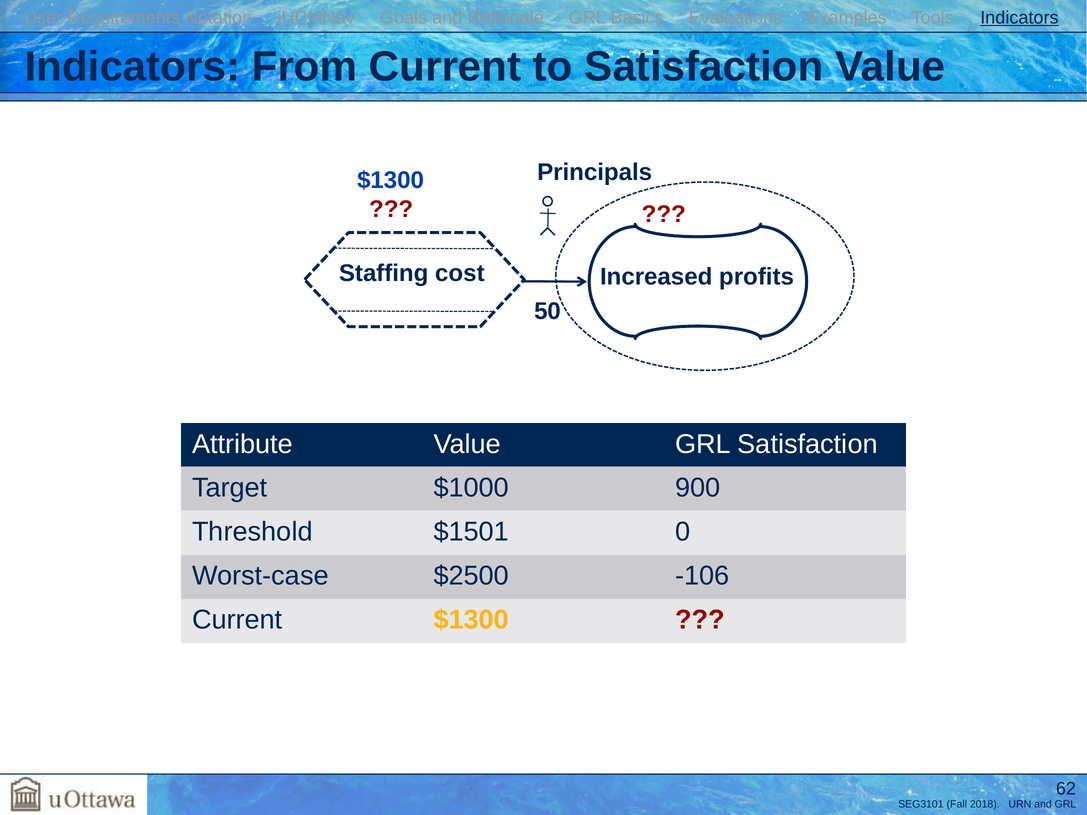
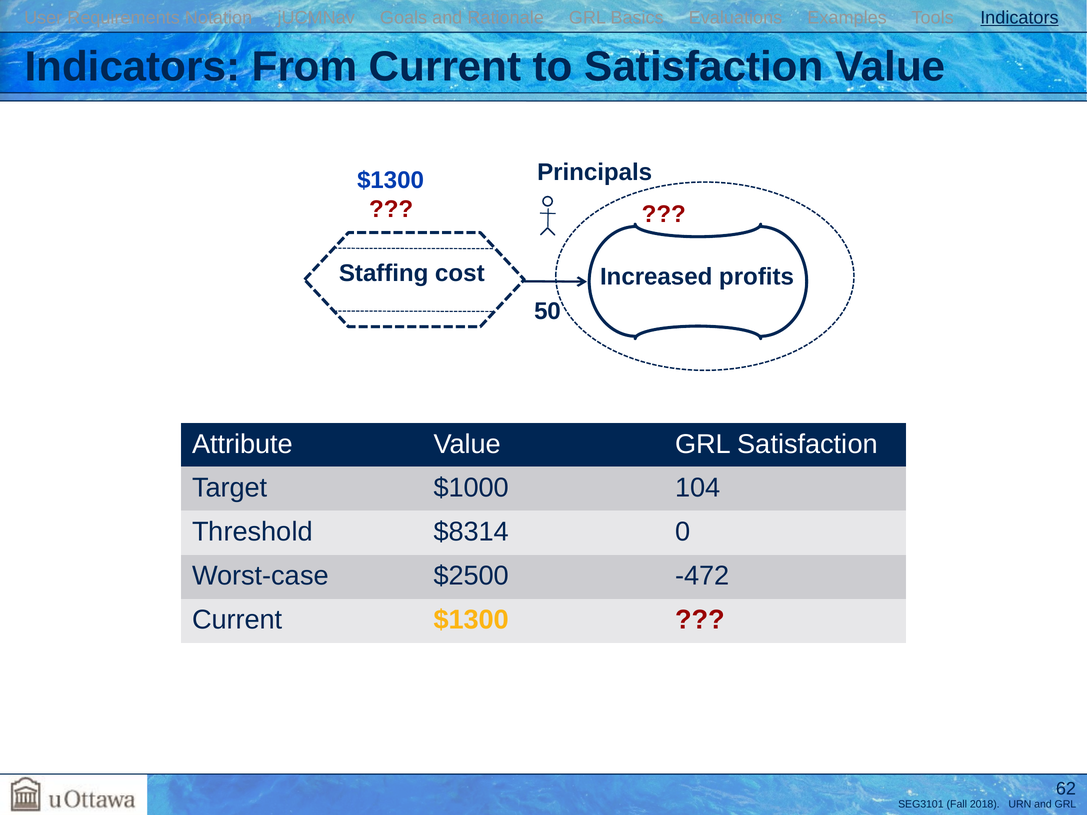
900: 900 -> 104 (698, 488)
$1501: $1501 -> $8314 (471, 532)
-106: -106 -> -472 (702, 576)
